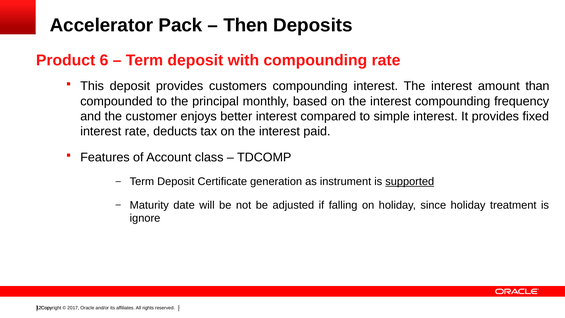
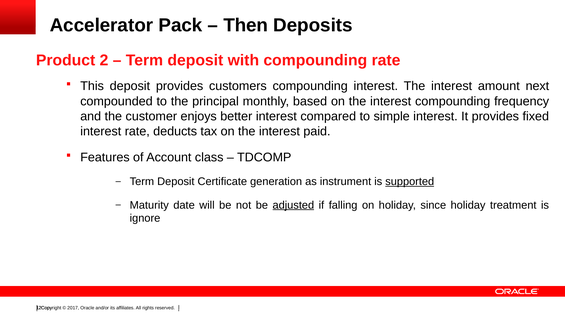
6: 6 -> 2 (104, 60)
than: than -> next (537, 86)
adjusted underline: none -> present (293, 205)
